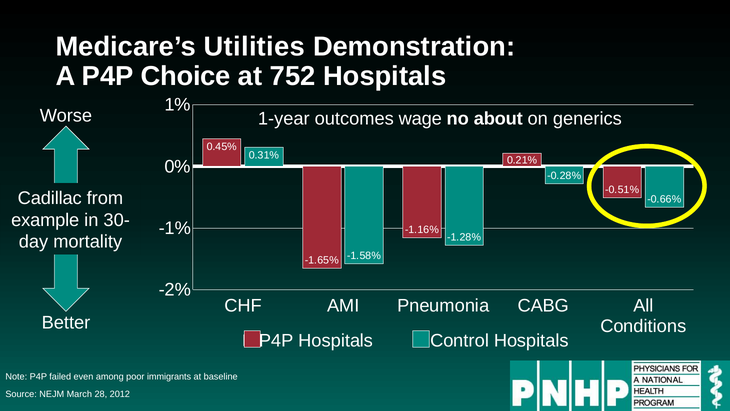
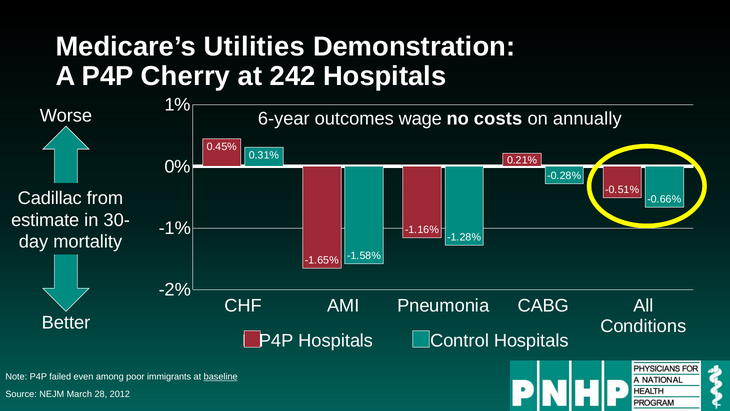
Choice: Choice -> Cherry (185, 76)
752: 752 -> 242 (293, 76)
1-year: 1-year -> 6-year (284, 118)
about: about -> costs (498, 118)
generics: generics -> annually (587, 118)
example: example -> estimate (45, 220)
baseline underline: none -> present (221, 377)
